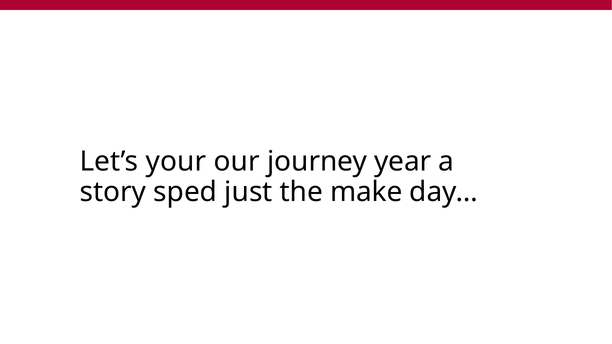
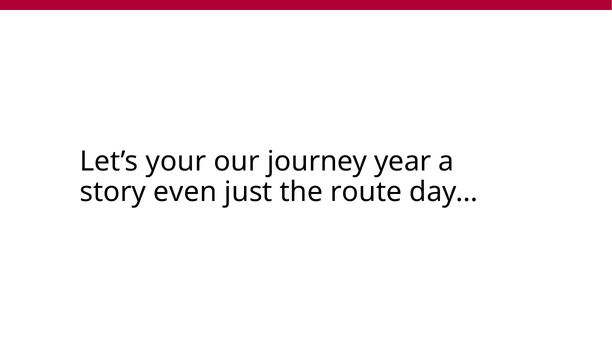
sped: sped -> even (185, 192)
make: make -> route (366, 192)
